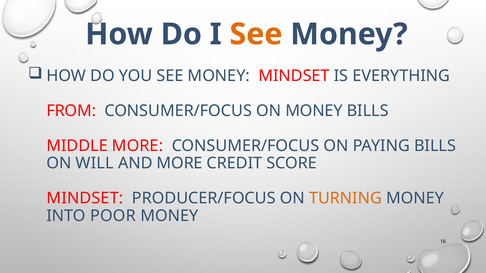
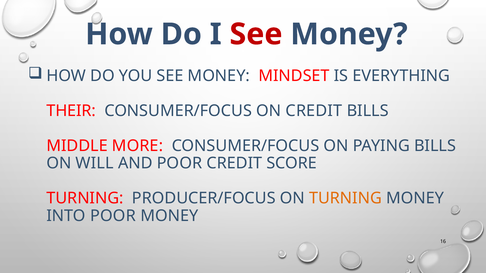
See colour: orange -> red (256, 34)
FROM: FROM -> THEIR (71, 111)
ON MONEY: MONEY -> CREDIT (314, 111)
AND MORE: MORE -> POOR (179, 164)
MINDSET: MINDSET -> TURNING (85, 199)
